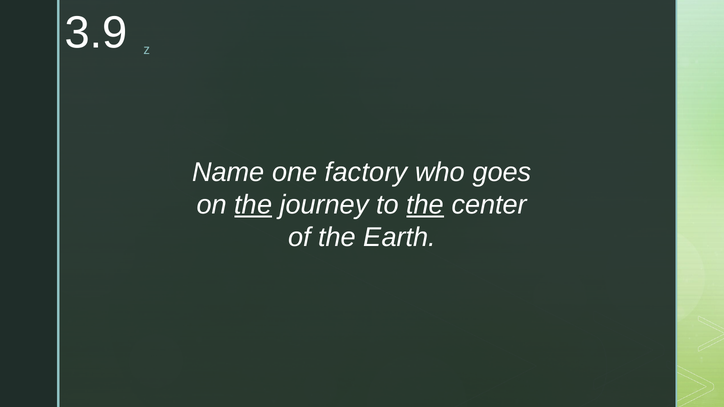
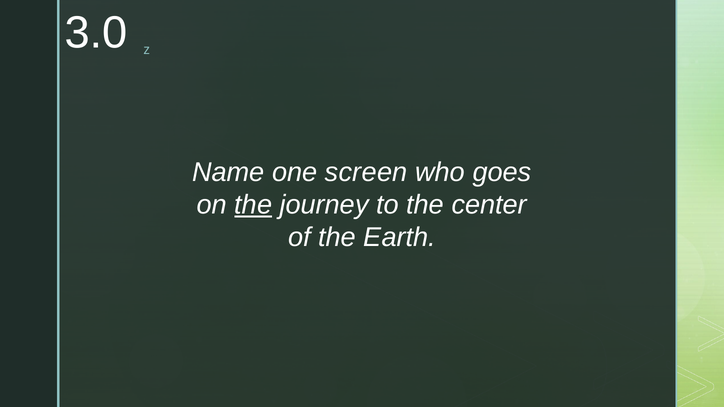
3.9: 3.9 -> 3.0 (96, 33)
factory: factory -> screen (366, 172)
the underline: present -> none (425, 205)
